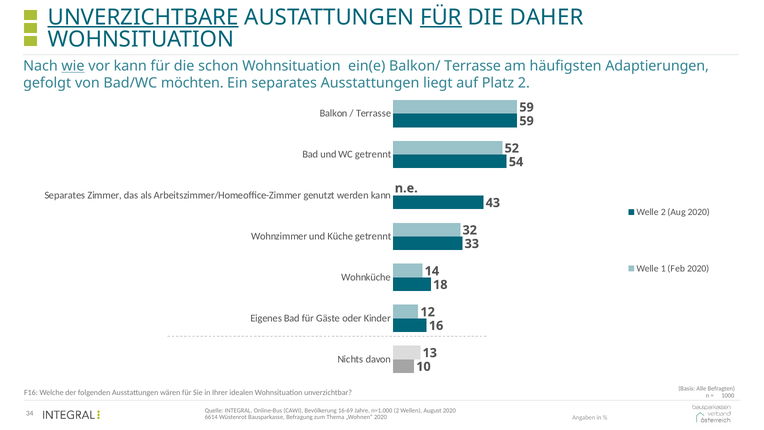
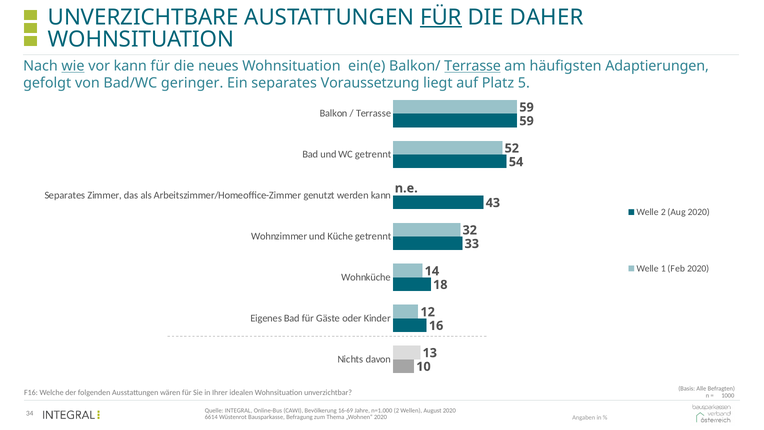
UNVERZICHTBARE underline: present -> none (143, 17)
schon: schon -> neues (218, 66)
Terrasse underline: none -> present (473, 66)
möchten: möchten -> geringer (192, 83)
separates Ausstattungen: Ausstattungen -> Voraussetzung (370, 83)
Platz 2: 2 -> 5 (524, 83)
